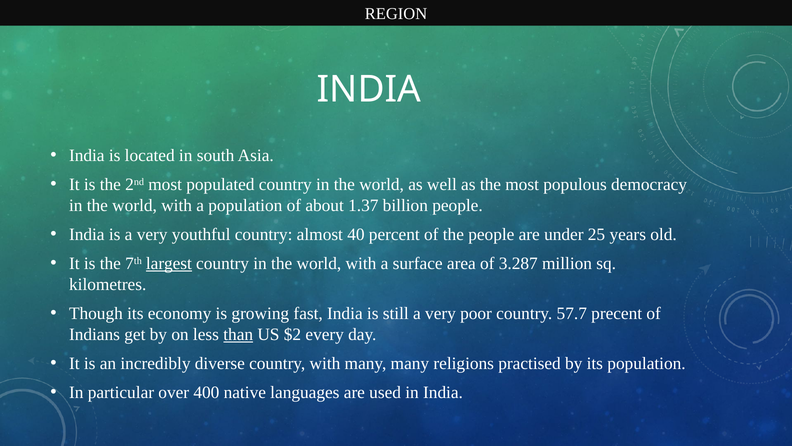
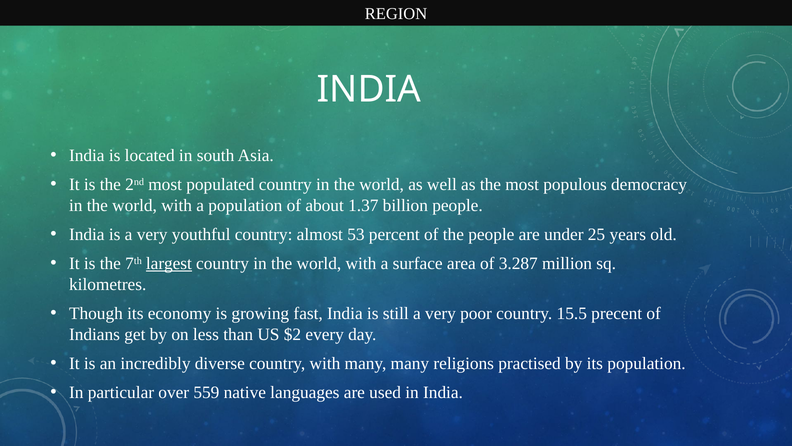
40: 40 -> 53 (356, 234)
57.7: 57.7 -> 15.5 (572, 313)
than underline: present -> none (238, 334)
400: 400 -> 559 (206, 392)
